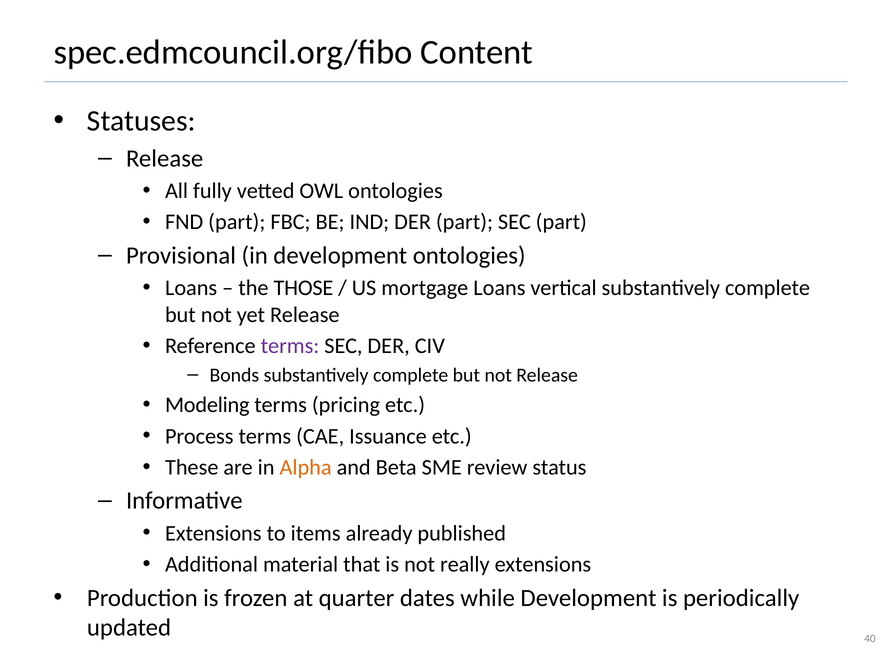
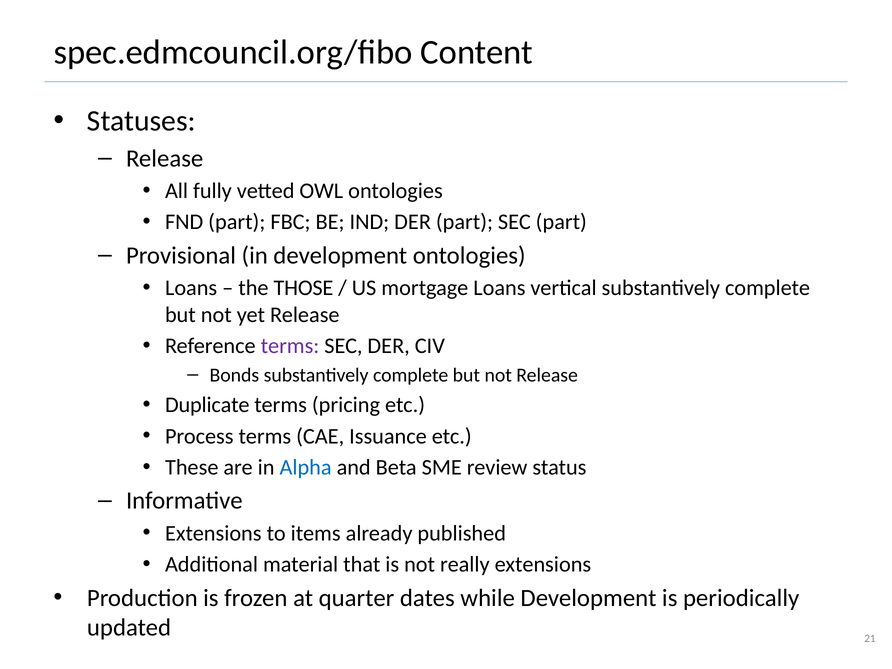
Modeling: Modeling -> Duplicate (207, 405)
Alpha colour: orange -> blue (306, 467)
40: 40 -> 21 (870, 639)
